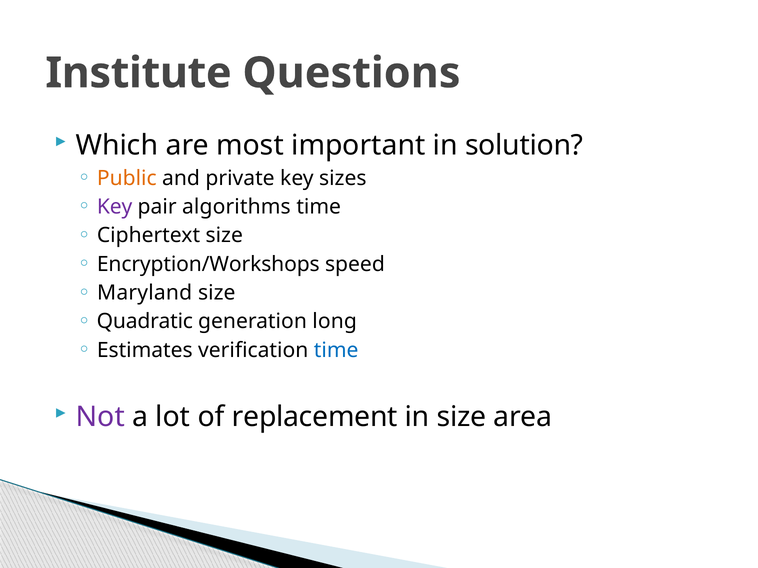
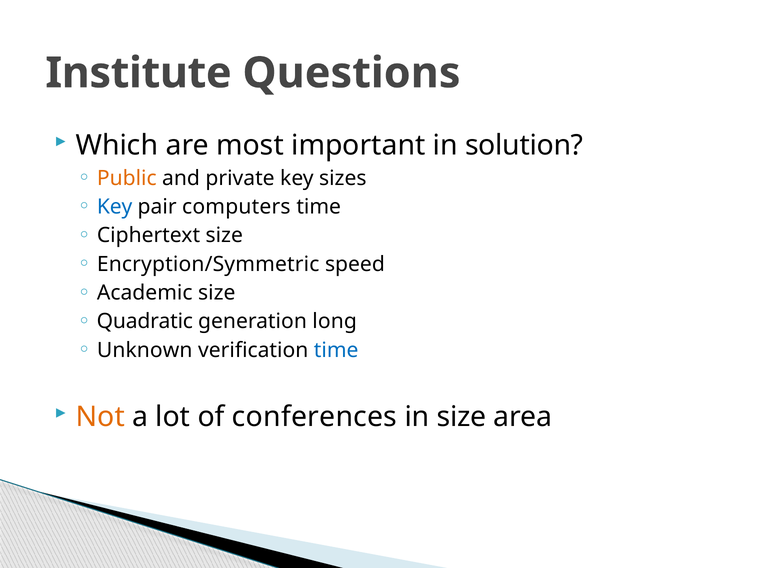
Key colour: purple -> blue (115, 207)
algorithms: algorithms -> computers (236, 207)
Encryption/Workshops: Encryption/Workshops -> Encryption/Symmetric (208, 264)
Maryland: Maryland -> Academic (145, 293)
Estimates: Estimates -> Unknown (145, 350)
Not colour: purple -> orange (100, 417)
replacement: replacement -> conferences (315, 417)
